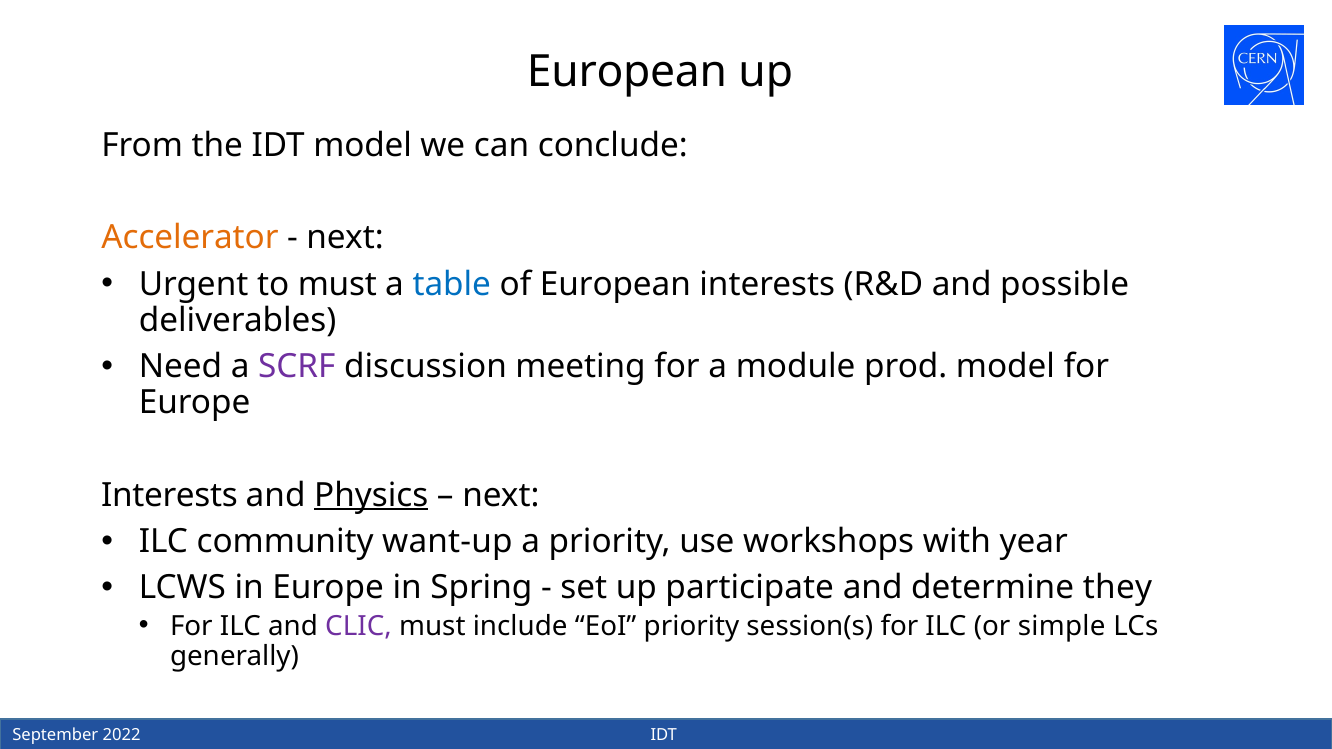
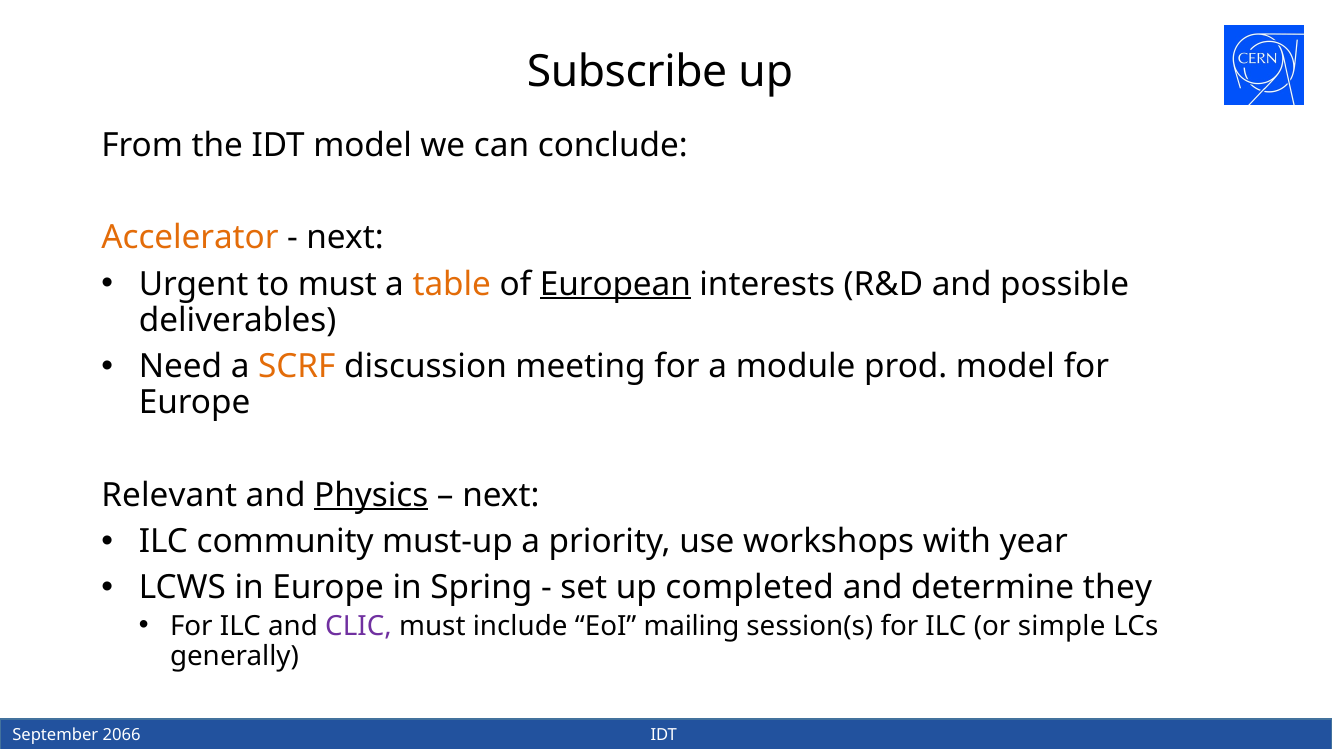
European: European -> Subscribe (627, 72)
table colour: blue -> orange (452, 284)
European underline: none -> present (615, 284)
SCRF colour: purple -> orange (297, 367)
Interests: Interests -> Relevant (169, 495)
want-up: want-up -> must-up (448, 542)
participate: participate -> completed (750, 588)
EoI priority: priority -> mailing (692, 626)
2022: 2022 -> 2066 (122, 735)
